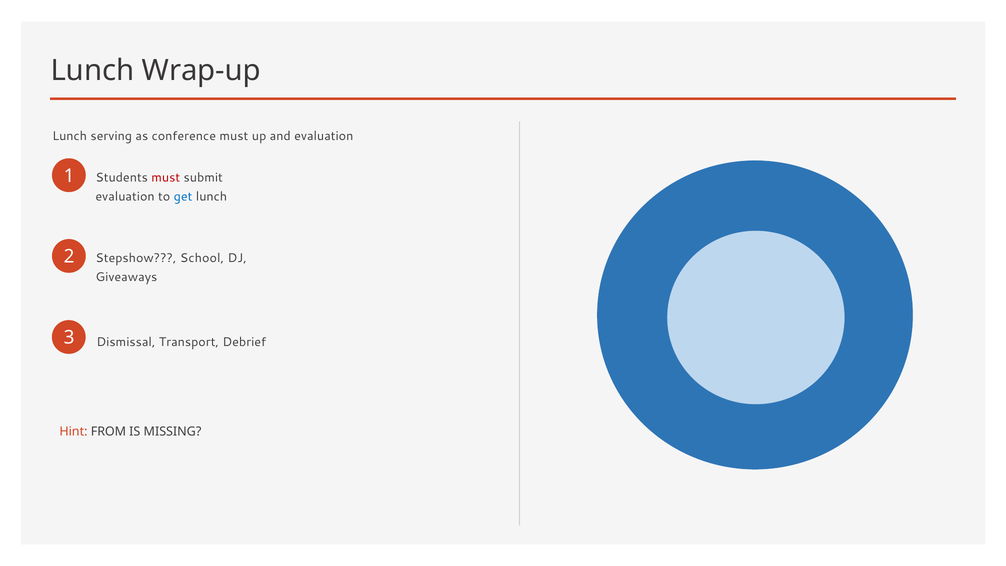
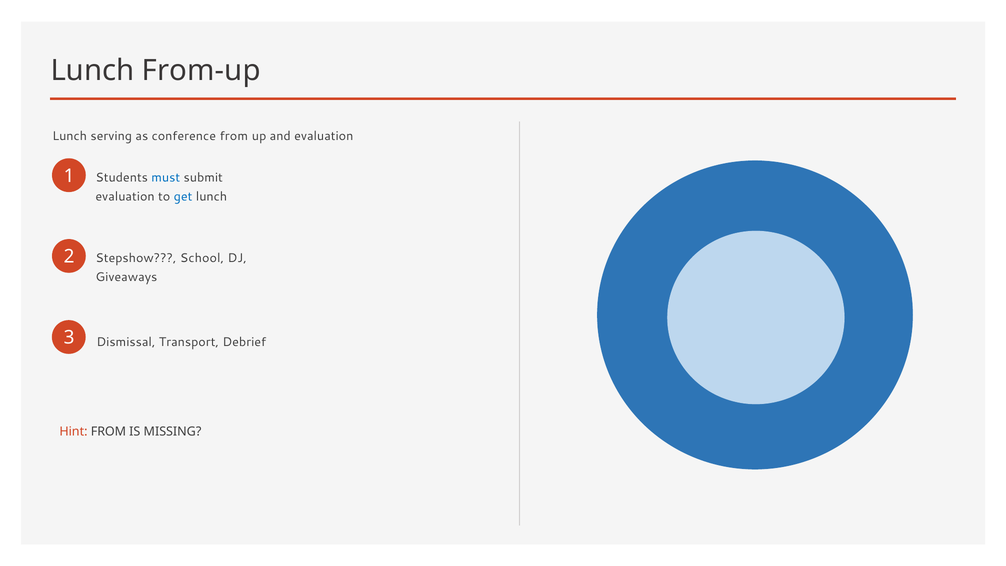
Wrap-up: Wrap-up -> From-up (201, 70)
conference must: must -> from (234, 136)
must colour: red -> blue (166, 178)
